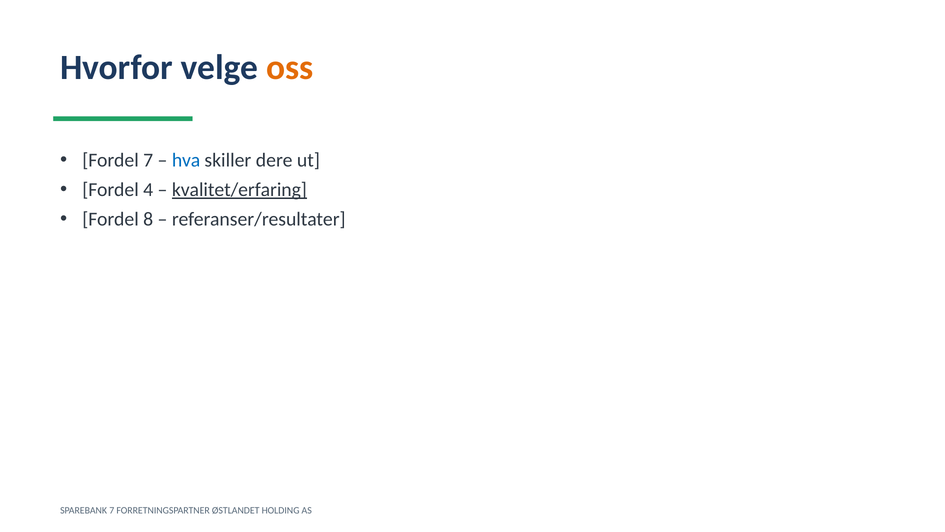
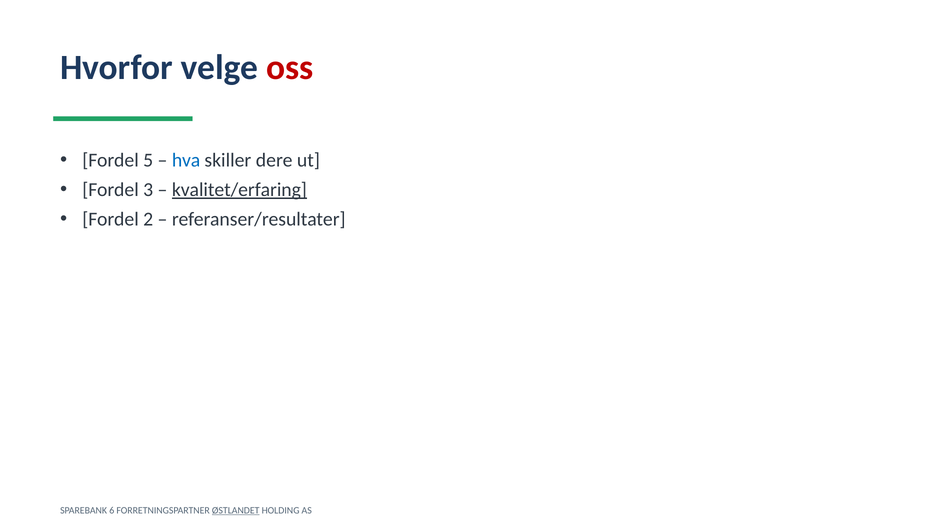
oss colour: orange -> red (290, 67)
Fordel 7: 7 -> 5 (148, 160)
4: 4 -> 3 (148, 190)
8: 8 -> 2 (148, 219)
SPAREBANK 7: 7 -> 6 (112, 510)
ØSTLANDET underline: none -> present (236, 510)
